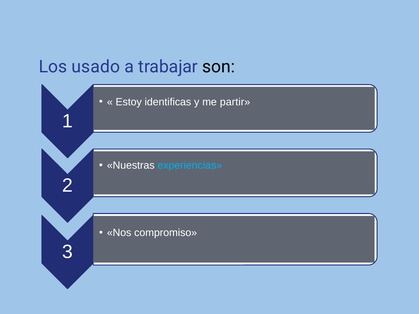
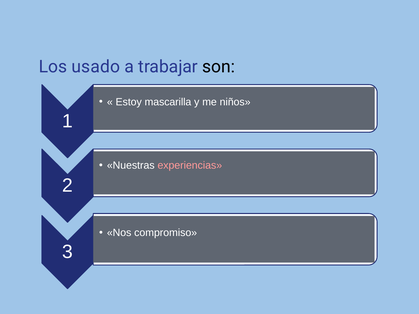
identificas: identificas -> mascarilla (168, 102)
partir: partir -> niños (235, 102)
experiencias colour: light blue -> pink (190, 166)
